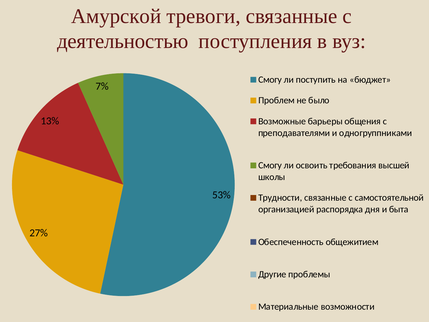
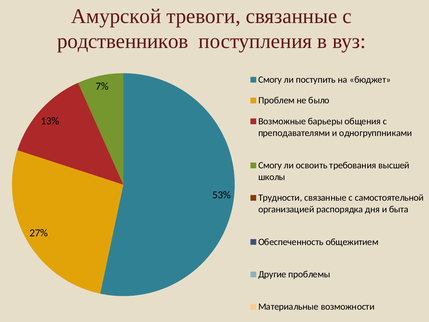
деятельностью: деятельностью -> родственников (123, 41)
